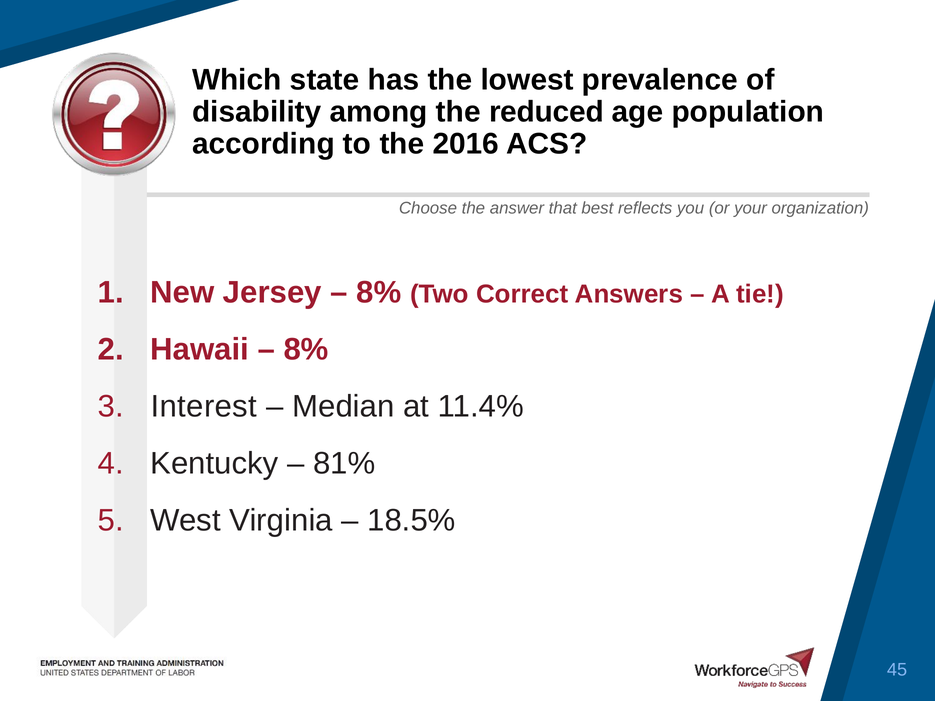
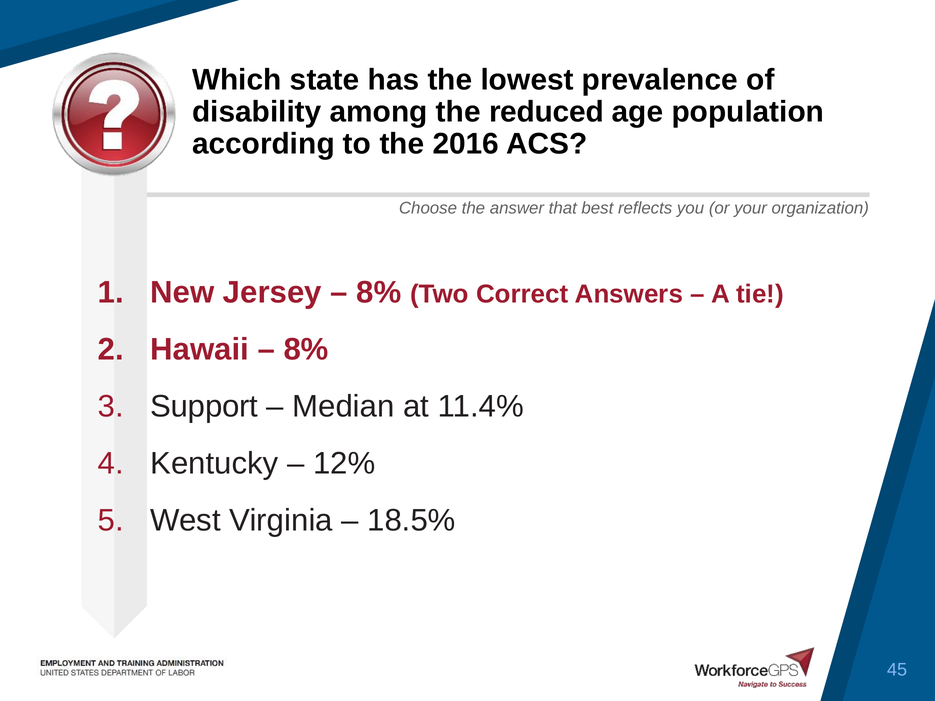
Interest: Interest -> Support (204, 407)
81%: 81% -> 12% (344, 464)
